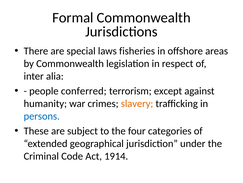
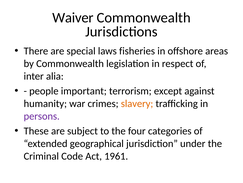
Formal: Formal -> Waiver (73, 18)
conferred: conferred -> important (84, 91)
persons colour: blue -> purple (42, 116)
1914: 1914 -> 1961 (116, 156)
